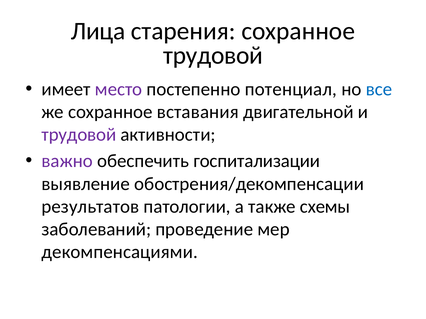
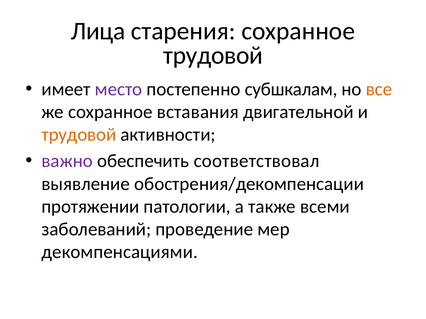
потенциал: потенциал -> субшкалам (291, 89)
все colour: blue -> orange (379, 89)
трудовой colour: purple -> orange (79, 135)
госпитализации: госпитализации -> соответствовал (257, 161)
результатов: результатов -> протяжении (90, 207)
схемы: схемы -> всеми (325, 207)
